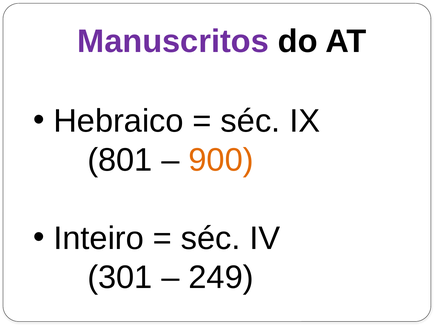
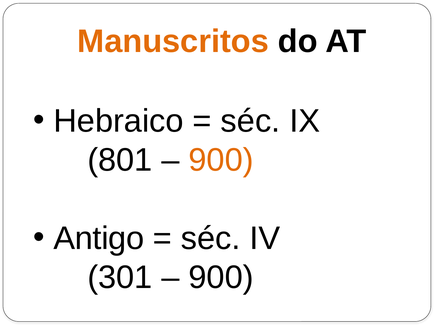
Manuscritos colour: purple -> orange (173, 41)
Inteiro: Inteiro -> Antigo (99, 238)
249: 249 -> 900 (221, 277)
